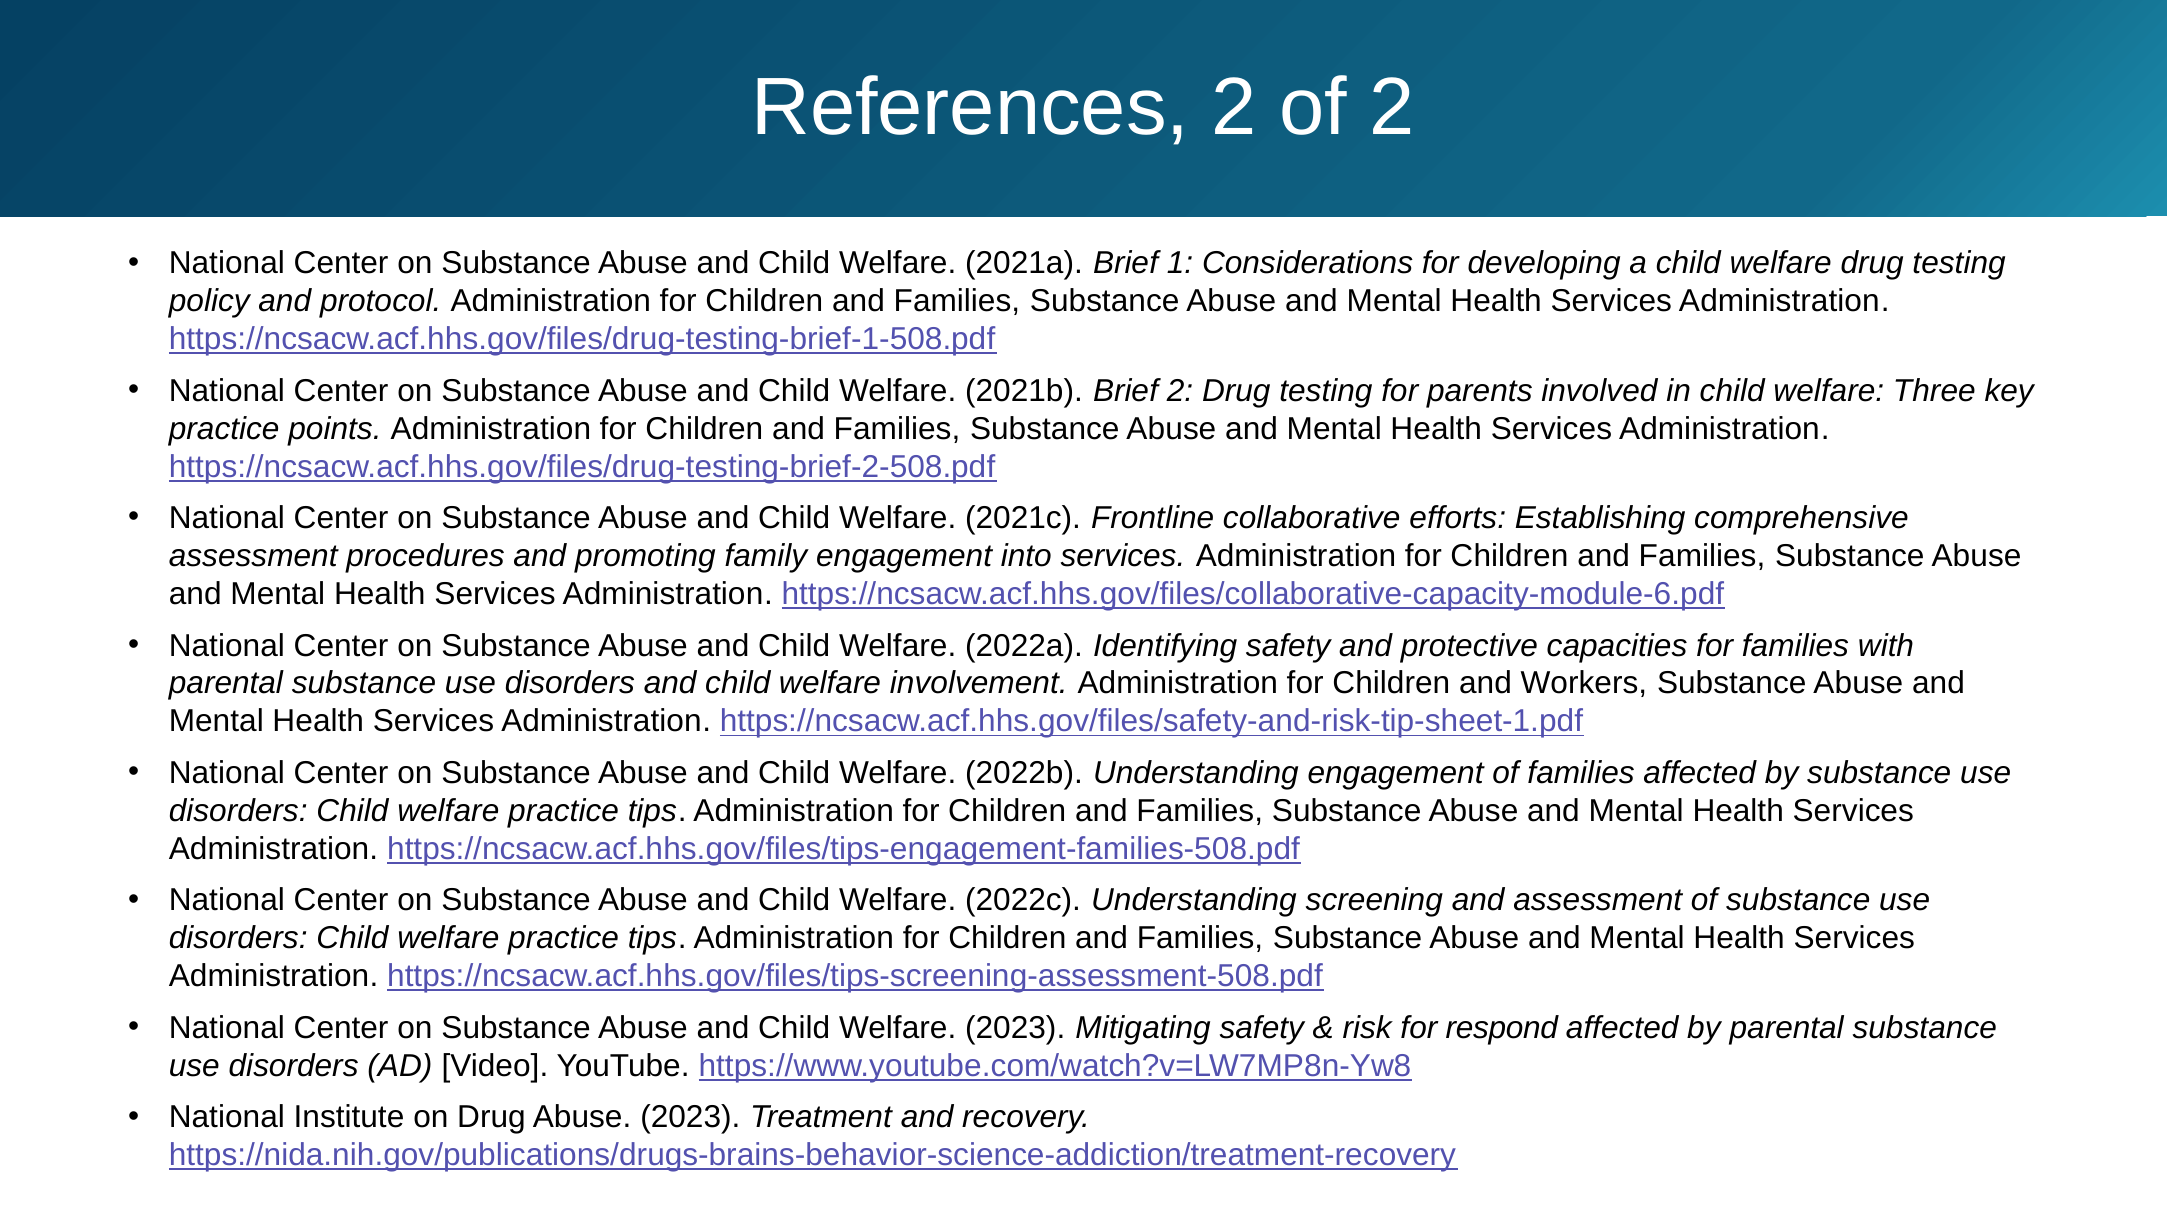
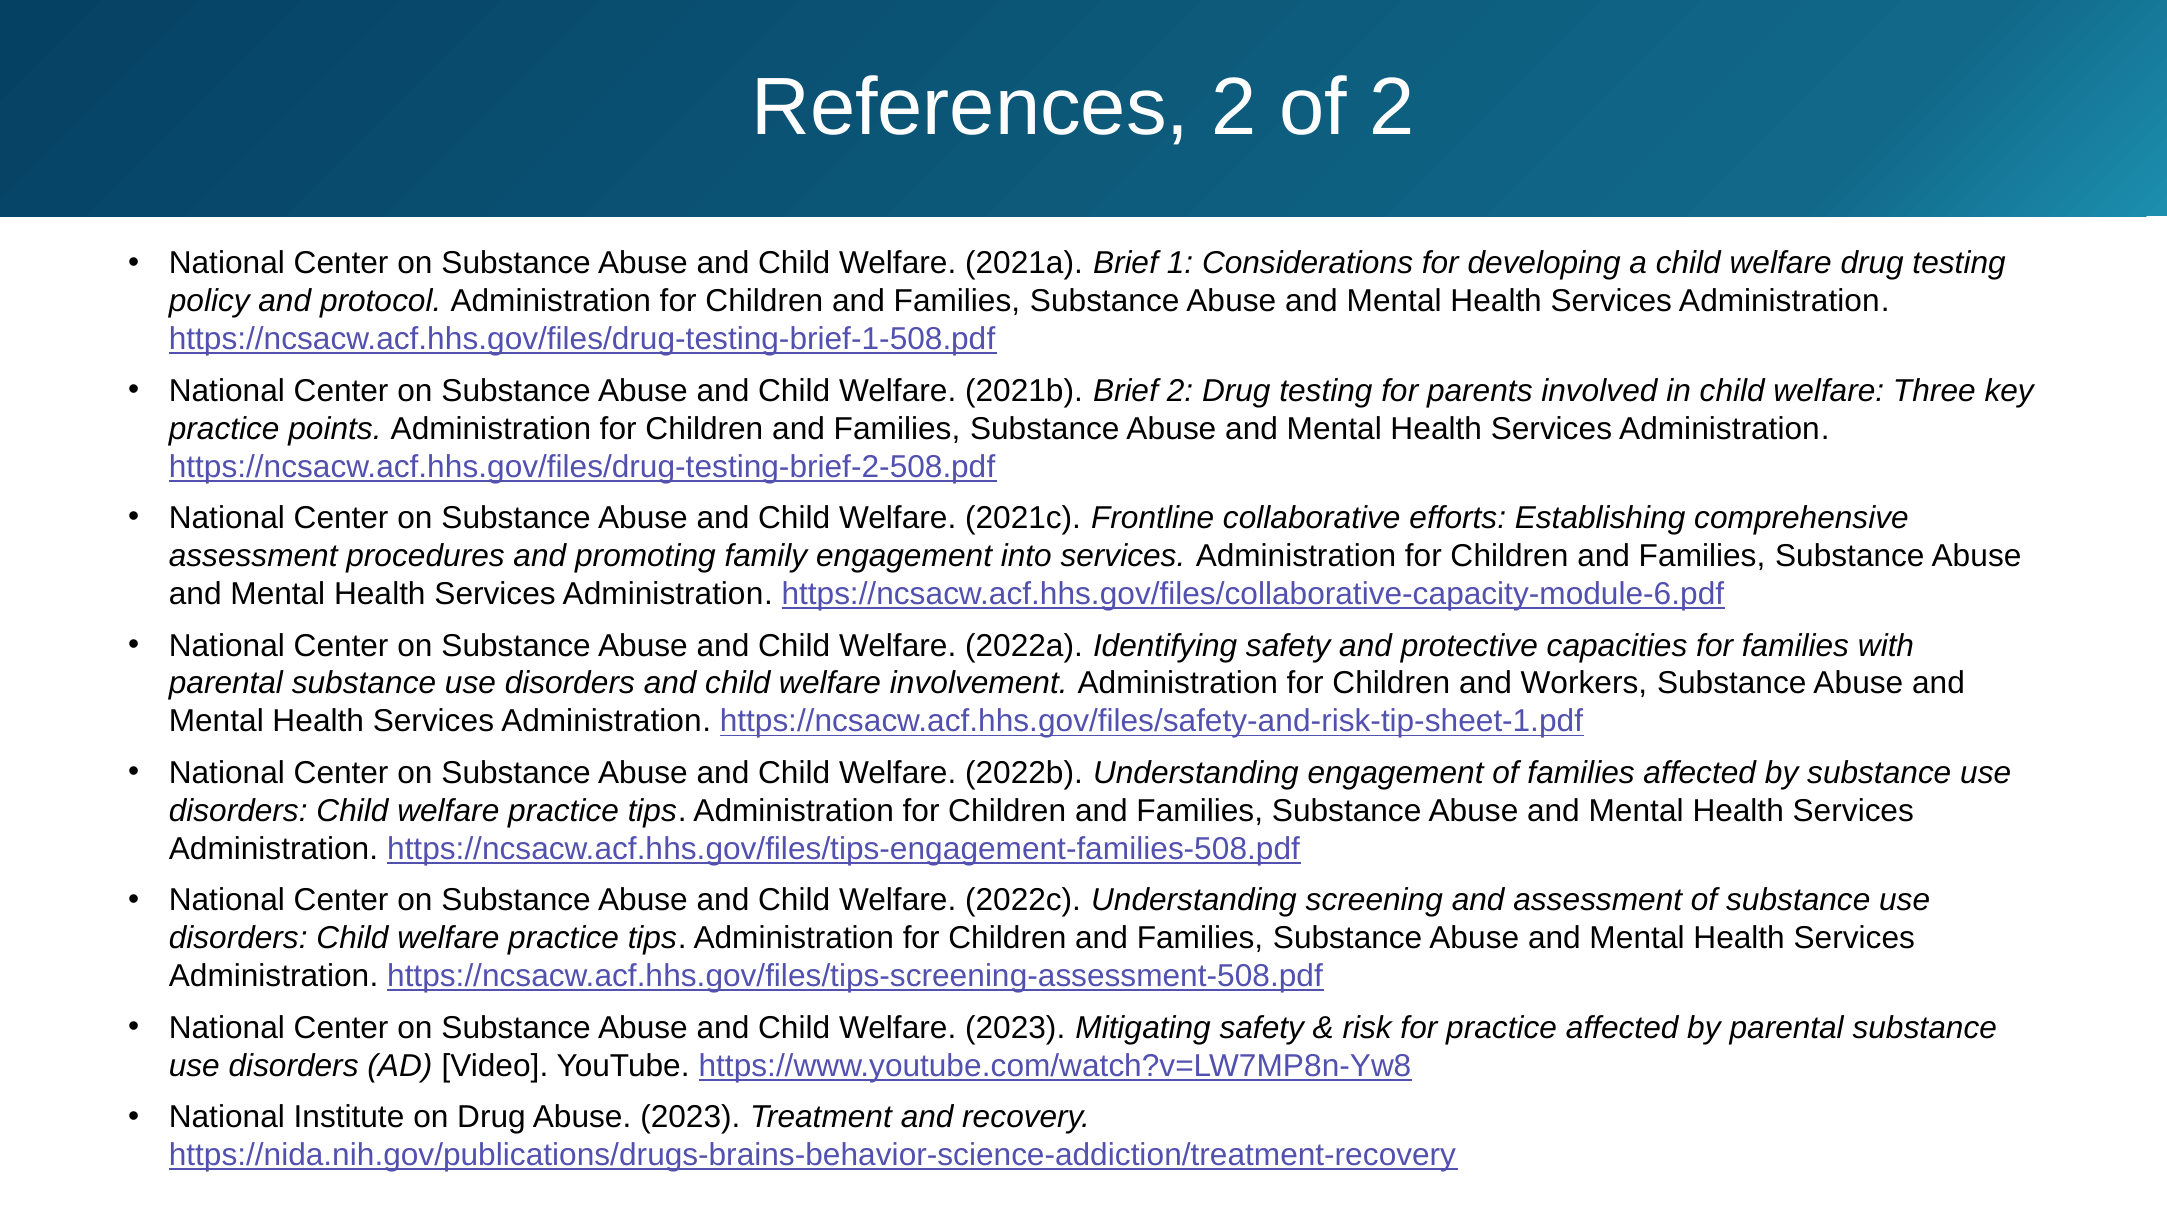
for respond: respond -> practice (1502, 1028)
